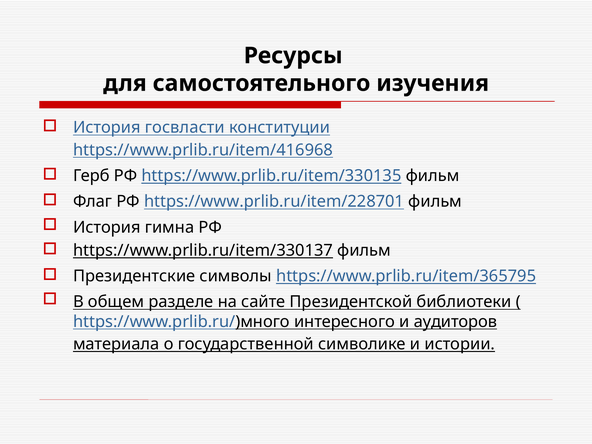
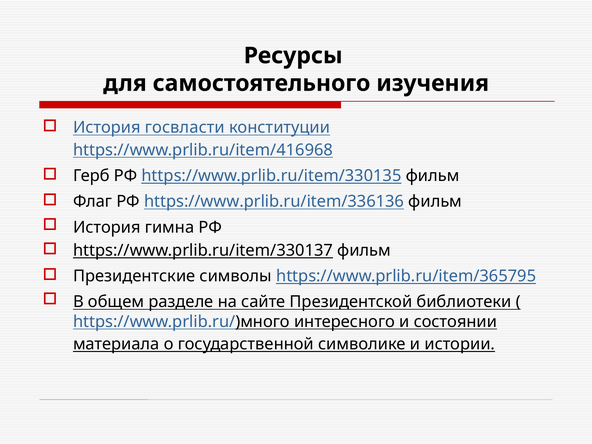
https://www.prlib.ru/item/228701: https://www.prlib.ru/item/228701 -> https://www.prlib.ru/item/336136 (274, 201)
аудиторов: аудиторов -> состоянии (455, 322)
